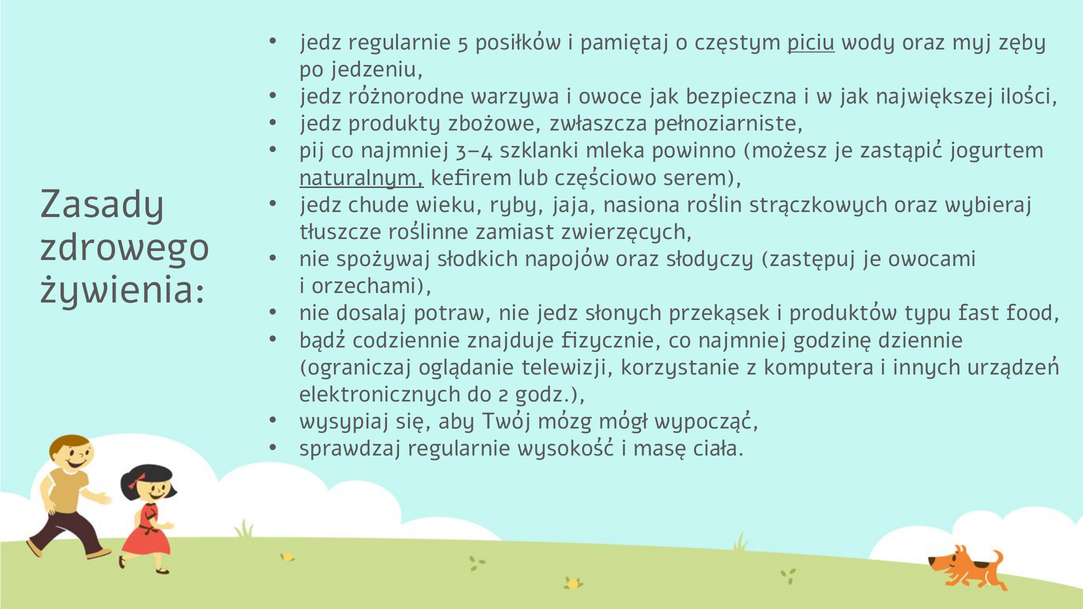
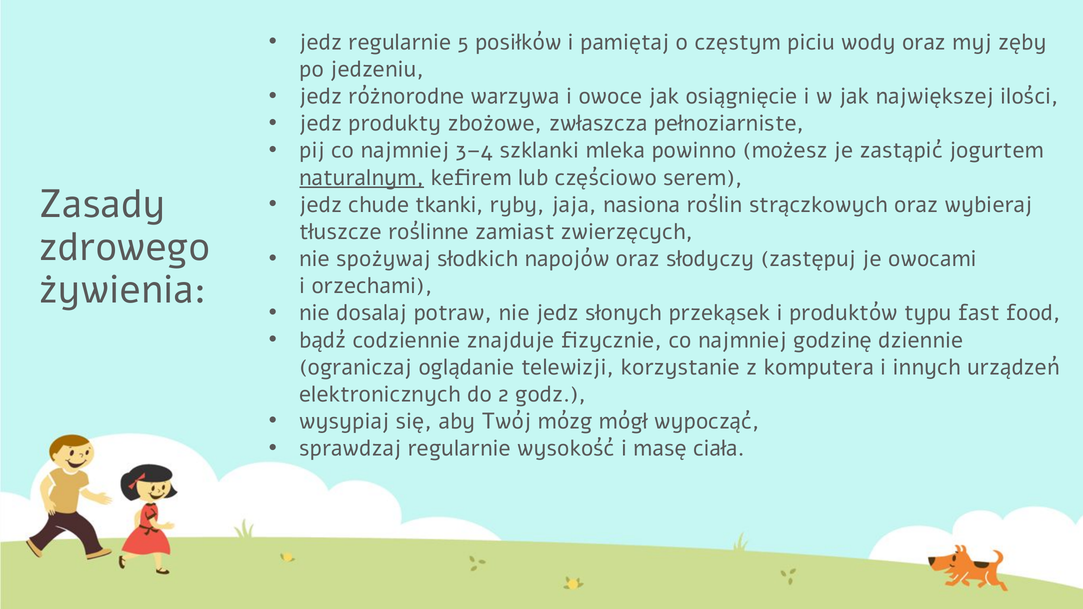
piciu underline: present -> none (811, 42)
bezpieczna: bezpieczna -> osiągnięcie (742, 96)
wieku: wieku -> tkanki (450, 205)
